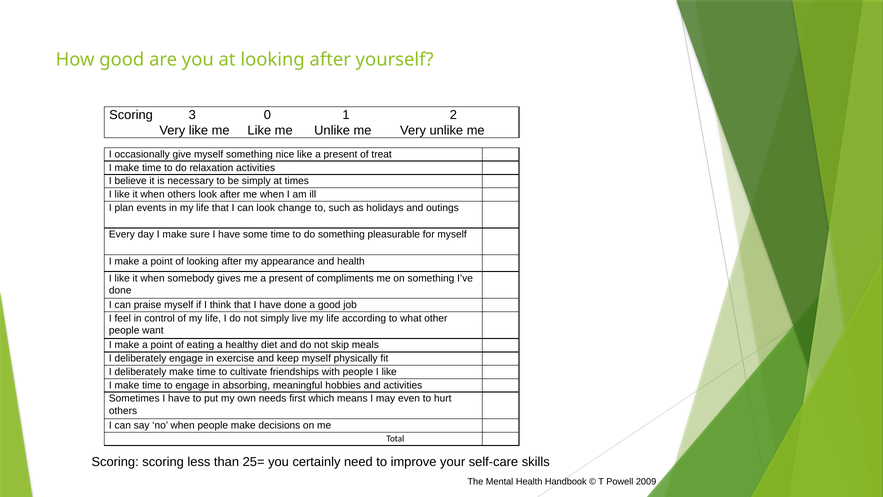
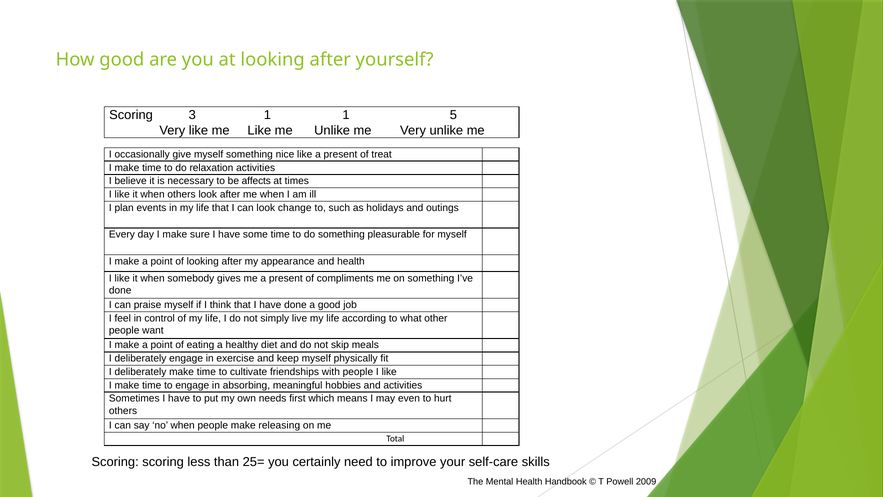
3 0: 0 -> 1 (267, 115)
2: 2 -> 5 (453, 115)
be simply: simply -> affects (256, 181)
decisions: decisions -> releasing (279, 425)
